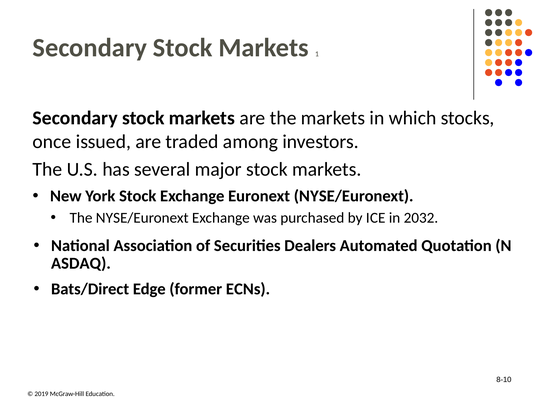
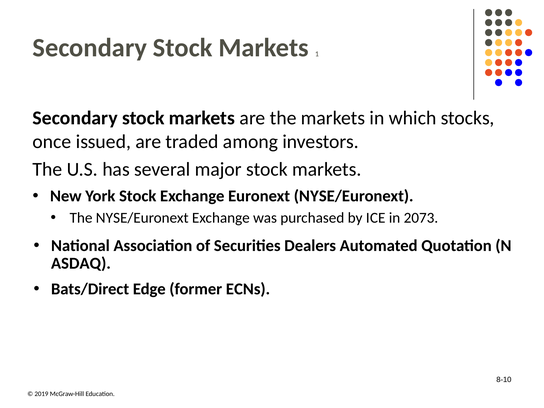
2032: 2032 -> 2073 (421, 218)
